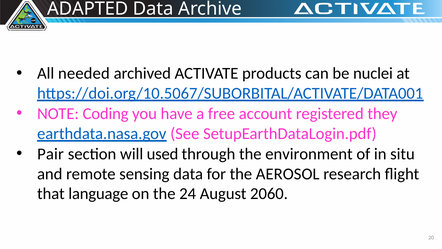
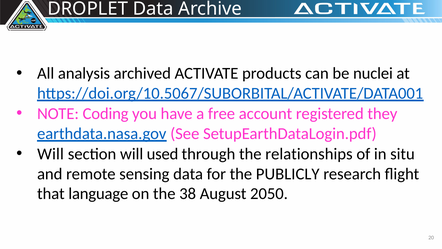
ADAPTED: ADAPTED -> DROPLET (88, 9)
needed: needed -> analysis (84, 73)
Pair: Pair -> Will (51, 154)
environment: environment -> relationships (309, 154)
AEROSOL: AEROSOL -> PUBLICLY (288, 174)
24: 24 -> 38 (188, 193)
2060: 2060 -> 2050 (269, 193)
